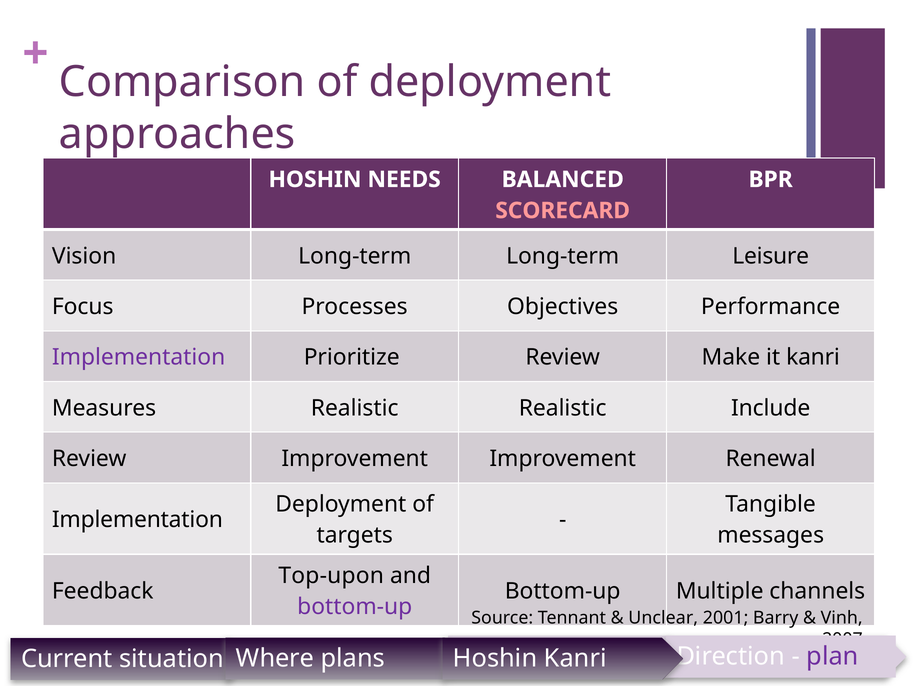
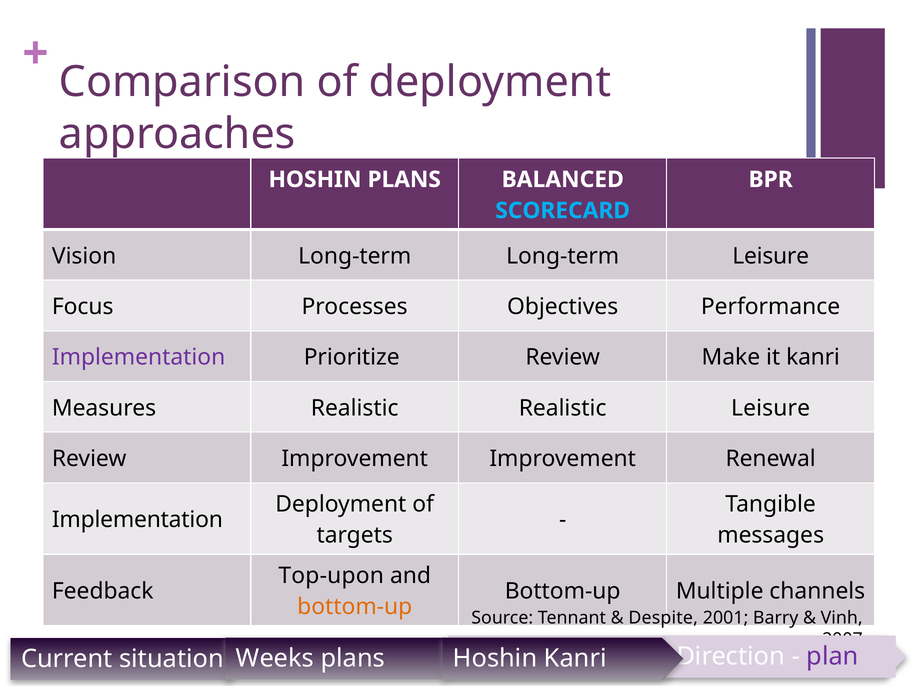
HOSHIN NEEDS: NEEDS -> PLANS (404, 179)
SCORECARD colour: pink -> light blue (563, 210)
Realistic Include: Include -> Leisure (771, 408)
bottom-up colour: purple -> orange (355, 606)
Unclear: Unclear -> Despite (663, 618)
Where: Where -> Weeks (275, 658)
